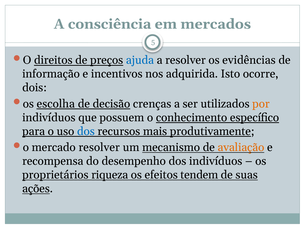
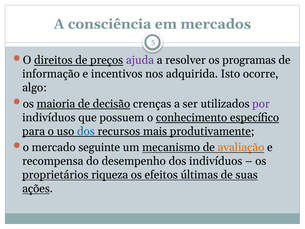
ajuda colour: blue -> purple (140, 60)
evidências: evidências -> programas (249, 60)
dois: dois -> algo (34, 88)
escolha: escolha -> maioria (56, 104)
por colour: orange -> purple (261, 104)
mercado resolver: resolver -> seguinte (99, 147)
tendem: tendem -> últimas (199, 175)
